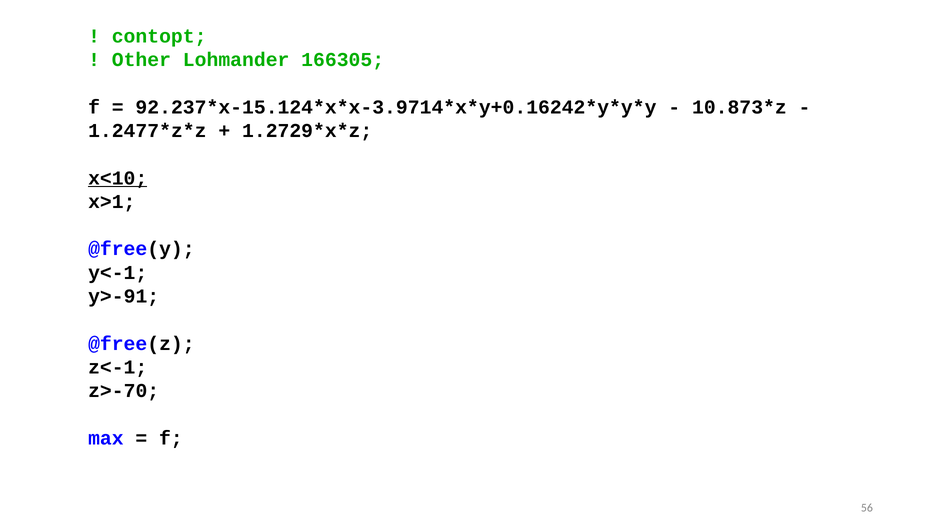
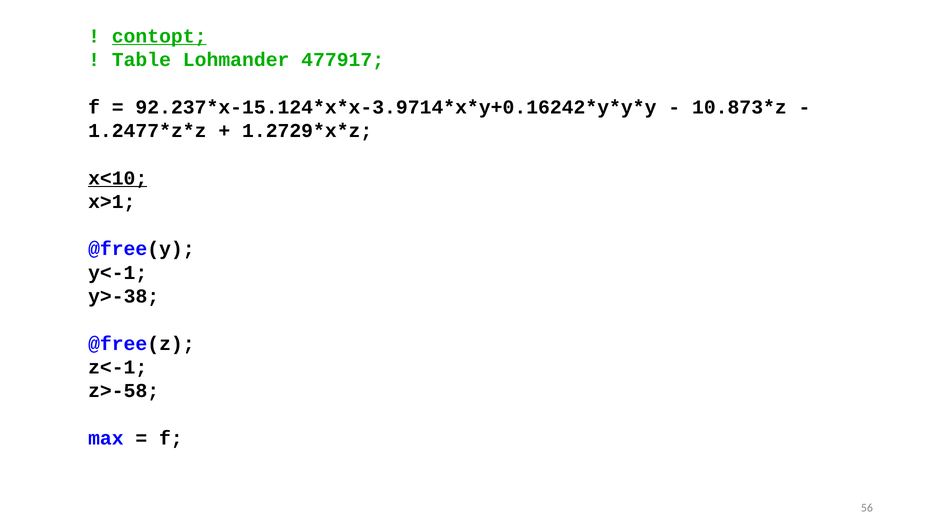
contopt underline: none -> present (159, 36)
Other: Other -> Table (141, 60)
166305: 166305 -> 477917 (343, 60)
y>-91: y>-91 -> y>-38 (124, 296)
z>-70: z>-70 -> z>-58 (124, 391)
